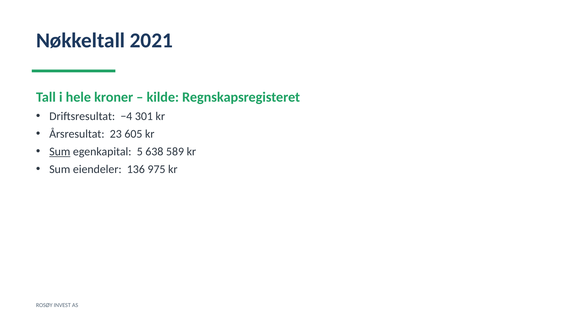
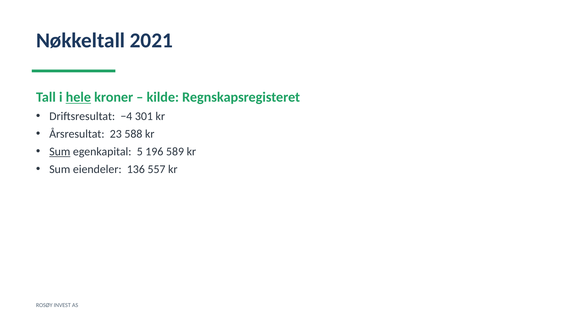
hele underline: none -> present (78, 97)
605: 605 -> 588 (133, 134)
638: 638 -> 196 (154, 152)
975: 975 -> 557 (157, 169)
